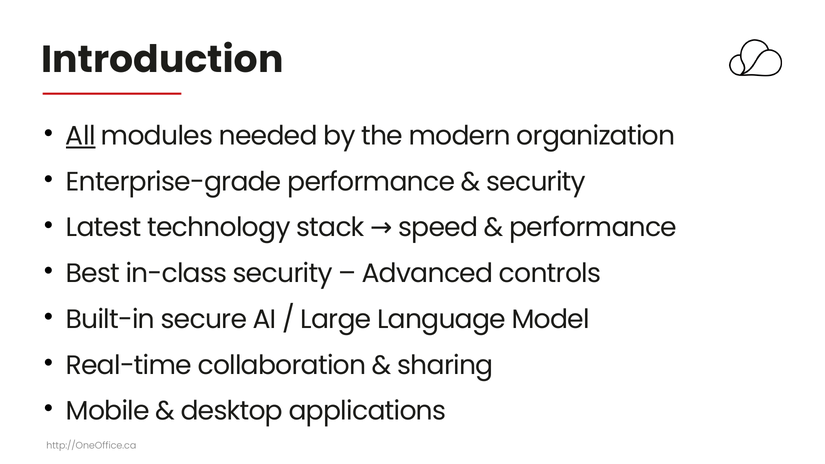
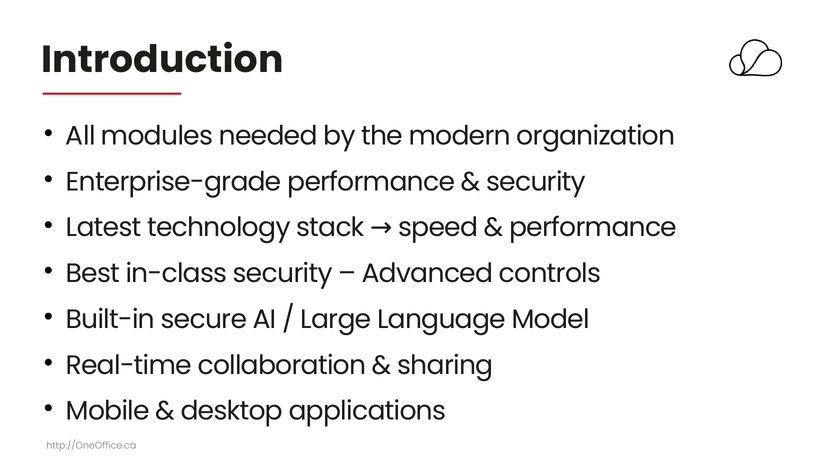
All underline: present -> none (81, 136)
